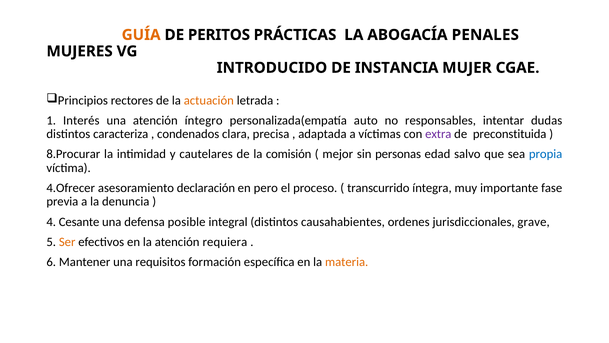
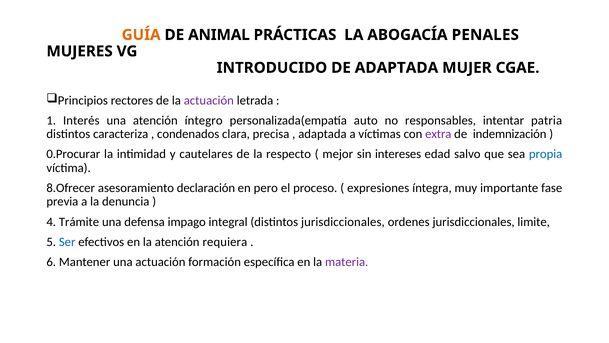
PERITOS: PERITOS -> ANIMAL (219, 35)
DE INSTANCIA: INSTANCIA -> ADAPTADA (396, 68)
actuación colour: orange -> purple (209, 100)
dudas: dudas -> patria (547, 120)
preconstituida: preconstituida -> indemnización (510, 134)
8.Procurar: 8.Procurar -> 0.Procurar (73, 154)
comisión: comisión -> respecto (289, 154)
personas: personas -> intereses (398, 154)
4.Ofrecer: 4.Ofrecer -> 8.Ofrecer (71, 188)
transcurrido: transcurrido -> expresiones (378, 188)
Cesante: Cesante -> Trámite (79, 222)
posible: posible -> impago (187, 222)
distintos causahabientes: causahabientes -> jurisdiccionales (343, 222)
grave: grave -> limite (534, 222)
Ser colour: orange -> blue (67, 242)
una requisitos: requisitos -> actuación (160, 262)
materia colour: orange -> purple (347, 262)
